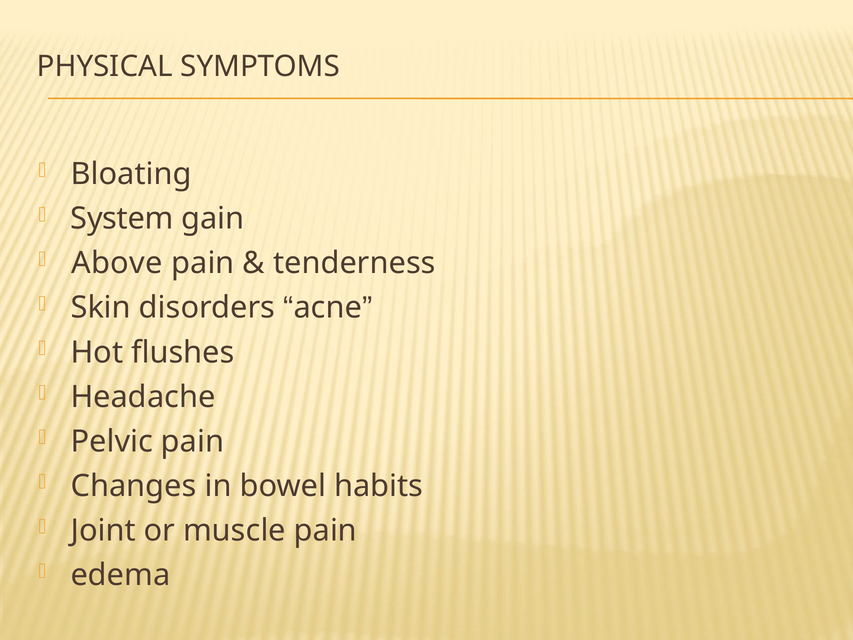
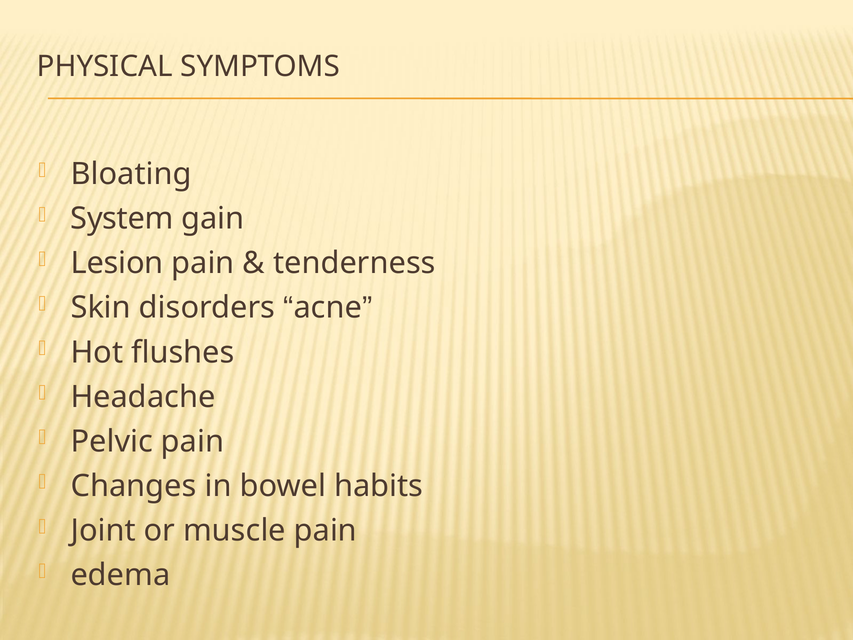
Above: Above -> Lesion (117, 263)
